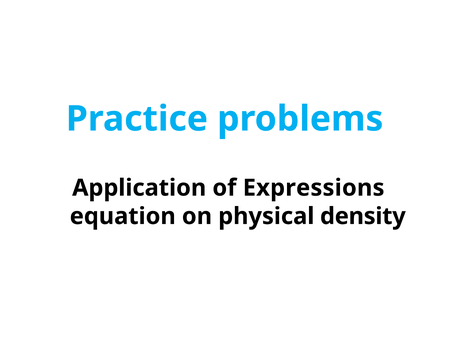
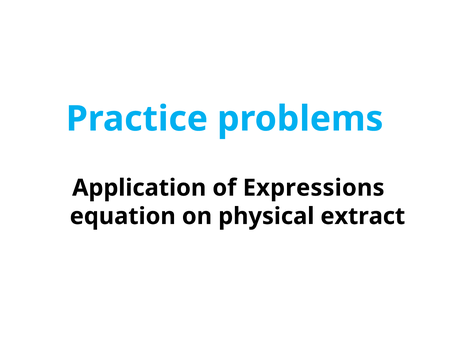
density: density -> extract (363, 216)
